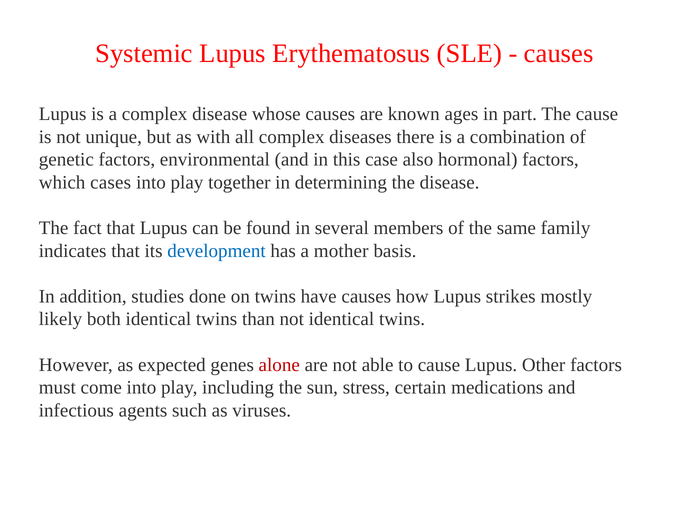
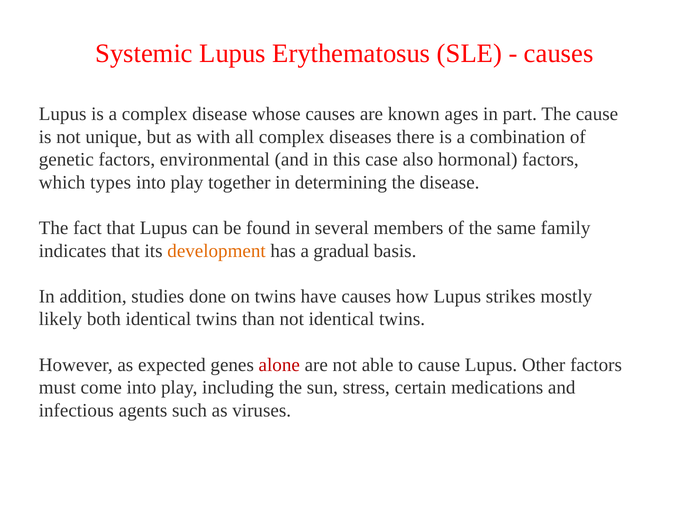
cases: cases -> types (111, 183)
development colour: blue -> orange (217, 251)
mother: mother -> gradual (341, 251)
